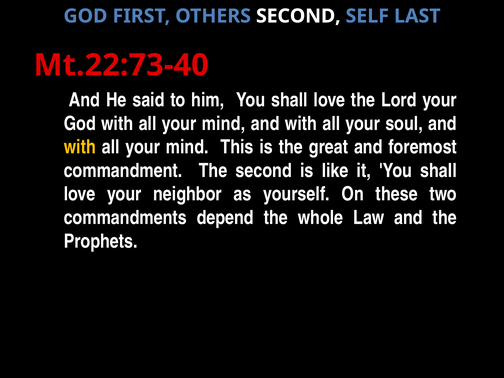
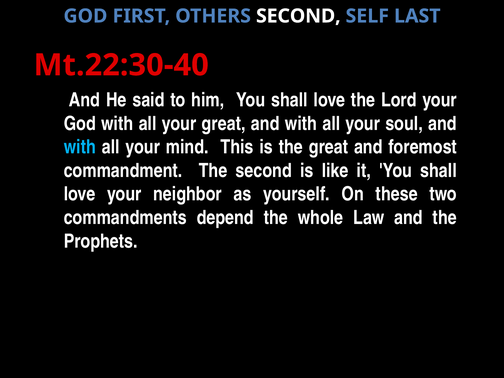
Mt.22:73-40: Mt.22:73-40 -> Mt.22:30-40 (121, 65)
mind: mind -> great (224, 124)
with colour: yellow -> light blue (80, 147)
